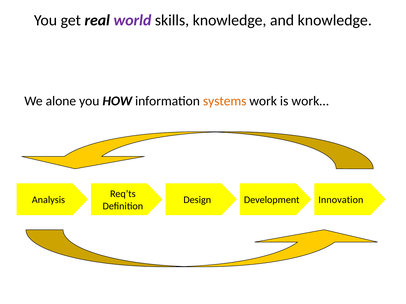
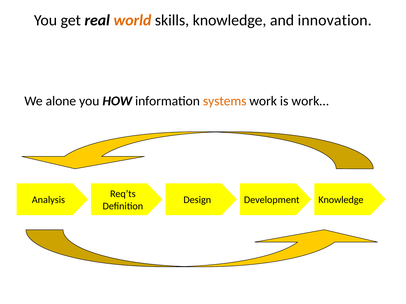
world colour: purple -> orange (132, 20)
and knowledge: knowledge -> innovation (335, 20)
Analysis Innovation: Innovation -> Knowledge (341, 200)
